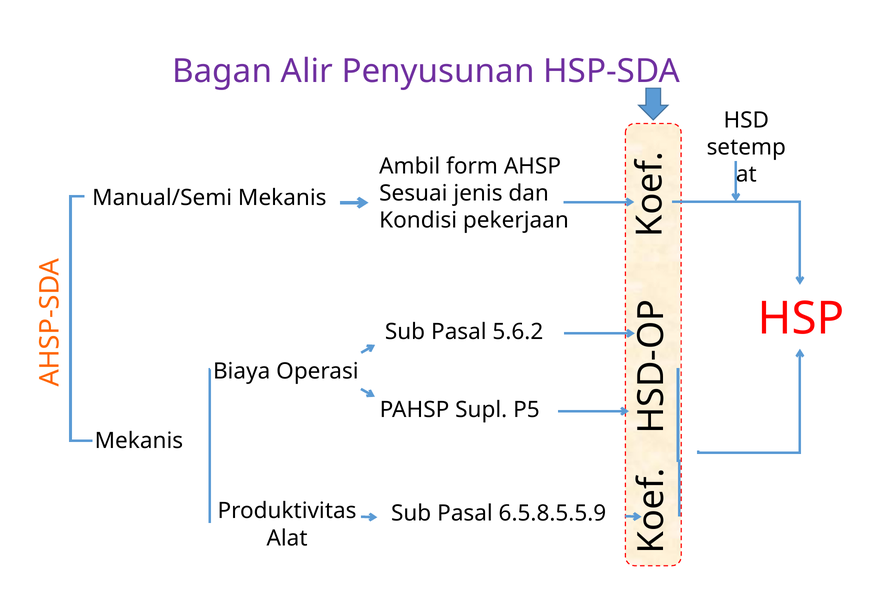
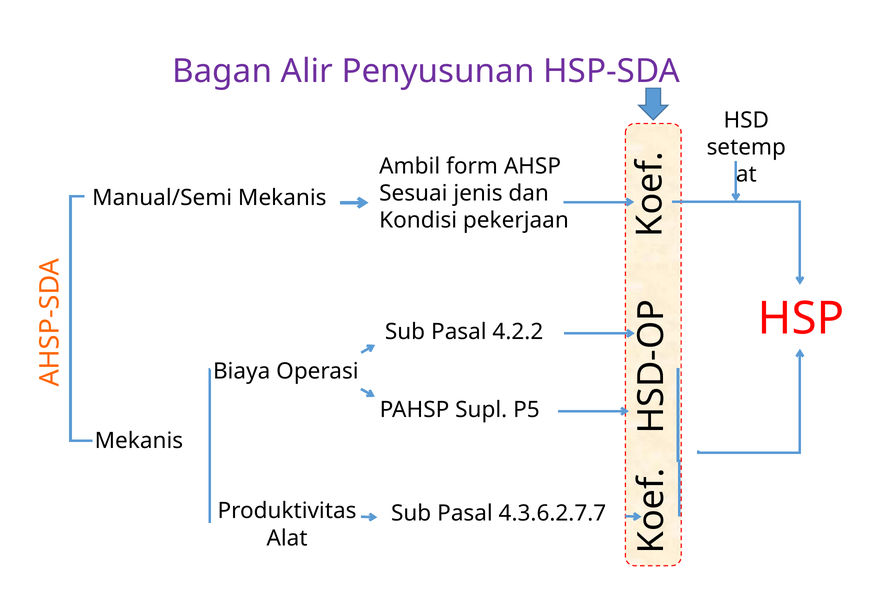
5.6.2: 5.6.2 -> 4.2.2 (518, 332)
6.5.8.5.5.9: 6.5.8.5.5.9 -> 4.3.6.2.7.7 (552, 514)
